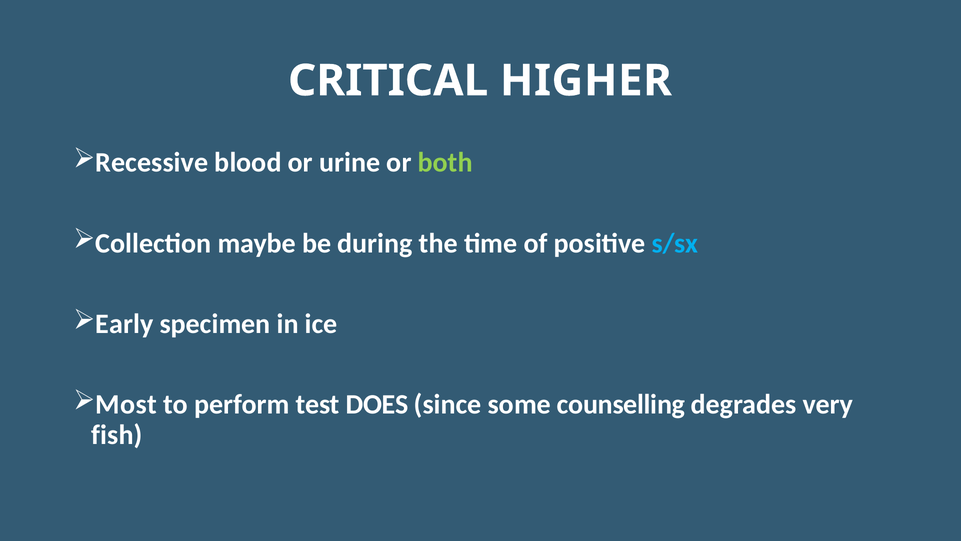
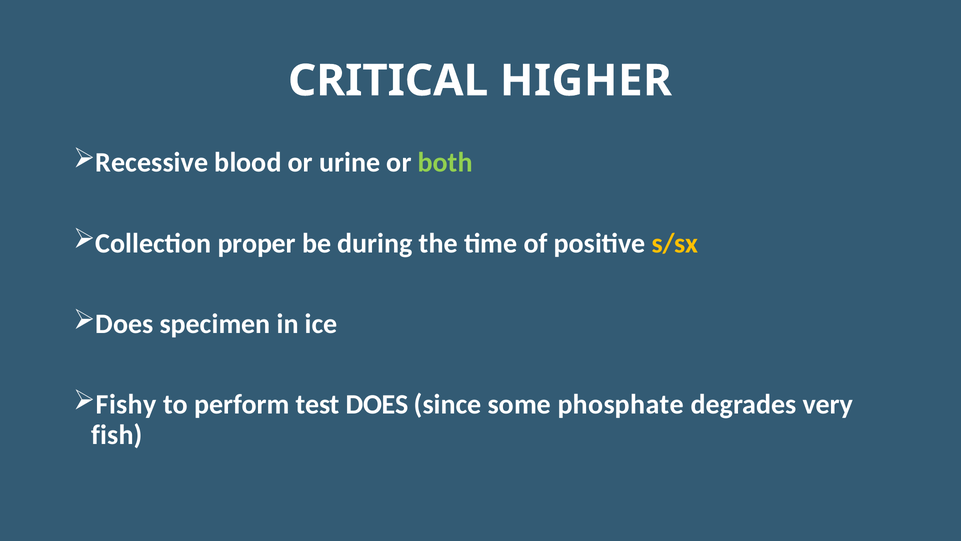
maybe: maybe -> proper (257, 243)
s/sx colour: light blue -> yellow (675, 243)
Early: Early -> Does (124, 324)
Most: Most -> Fishy (126, 404)
counselling: counselling -> phosphate (621, 404)
